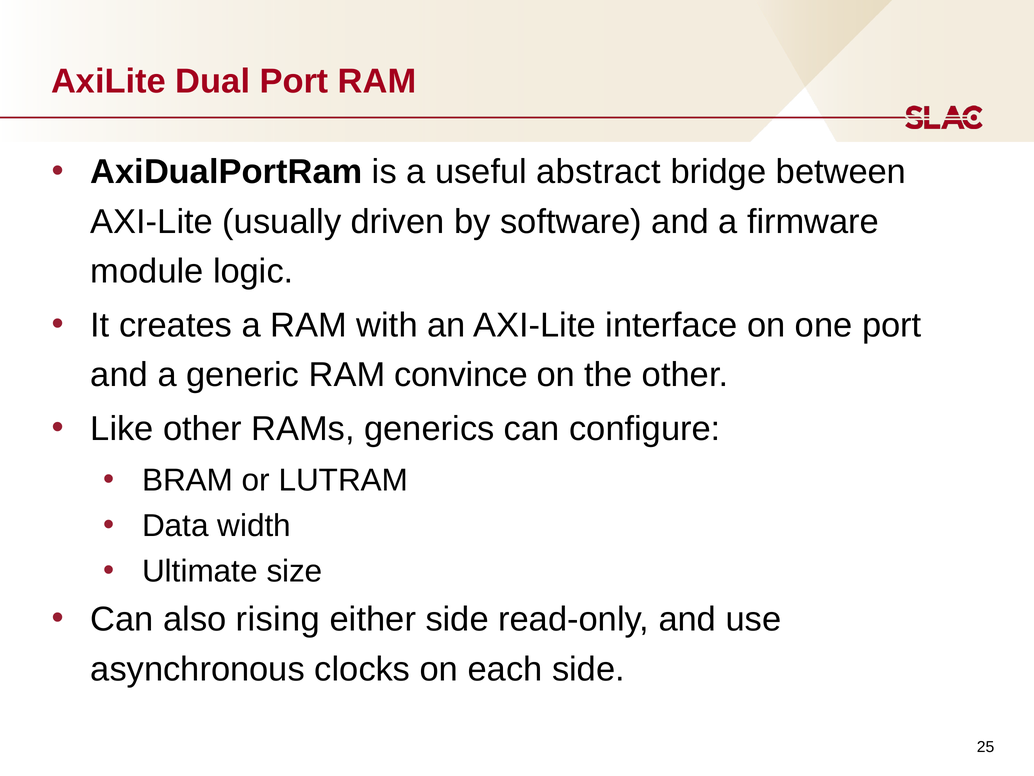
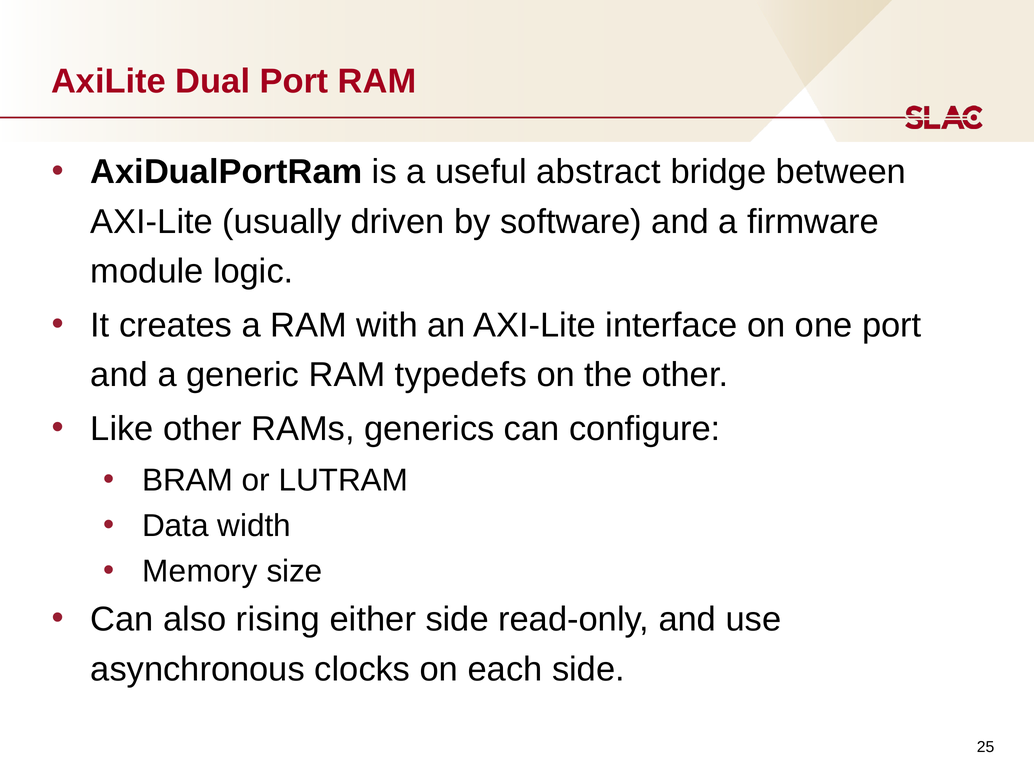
convince: convince -> typedefs (461, 375)
Ultimate: Ultimate -> Memory (200, 571)
